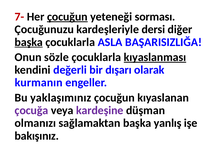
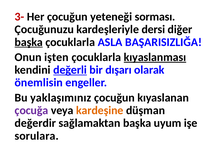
7-: 7- -> 3- (19, 17)
çocuğun underline: present -> none (67, 17)
sözle: sözle -> işten (56, 57)
değerli underline: none -> present (70, 70)
kurmanın: kurmanın -> önemlisin (39, 83)
kardeşine colour: purple -> orange (100, 110)
olmanızı: olmanızı -> değerdir (35, 123)
yanlış: yanlış -> uyum (168, 123)
bakışınız: bakışınız -> sorulara (37, 136)
